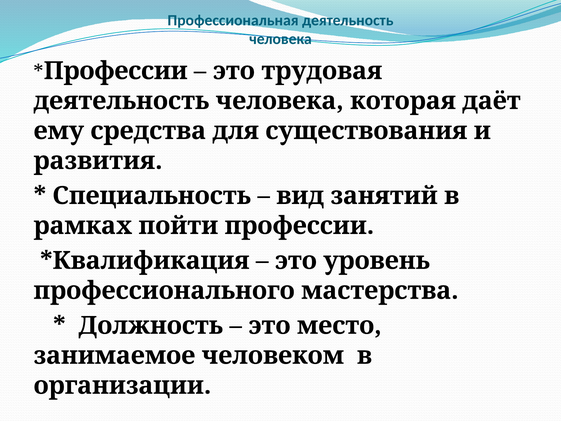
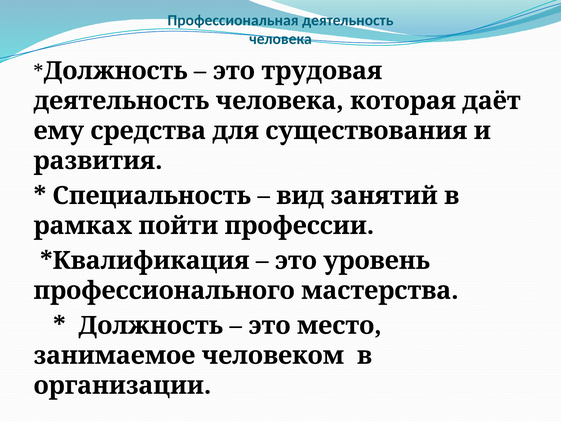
Профессии: Профессии -> Должность (116, 71)
